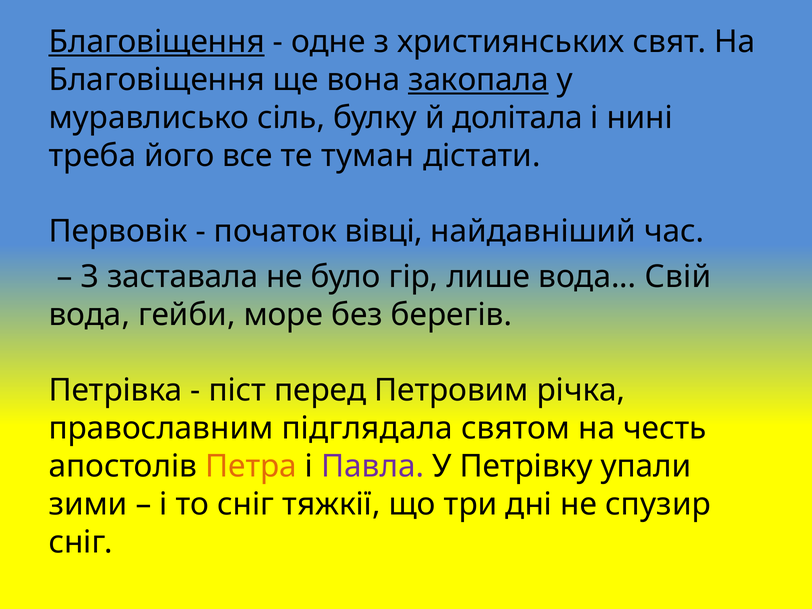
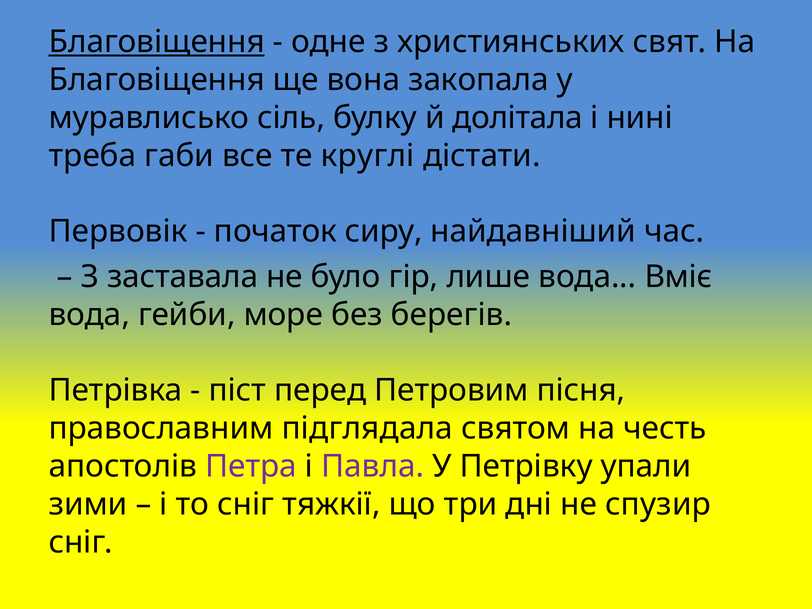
закопала underline: present -> none (479, 80)
його: його -> габи (179, 156)
туман: туман -> круглі (368, 156)
вівці: вівці -> сиру (384, 232)
Свій: Свій -> Вміє (678, 277)
річка: річка -> пісня (581, 390)
Петра colour: orange -> purple (251, 466)
